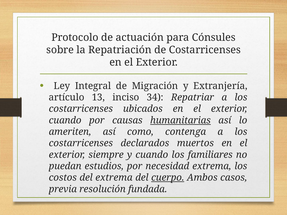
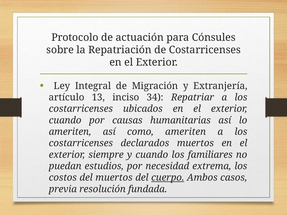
humanitarias underline: present -> none (180, 120)
como contenga: contenga -> ameriten (186, 132)
del extrema: extrema -> muertos (114, 178)
